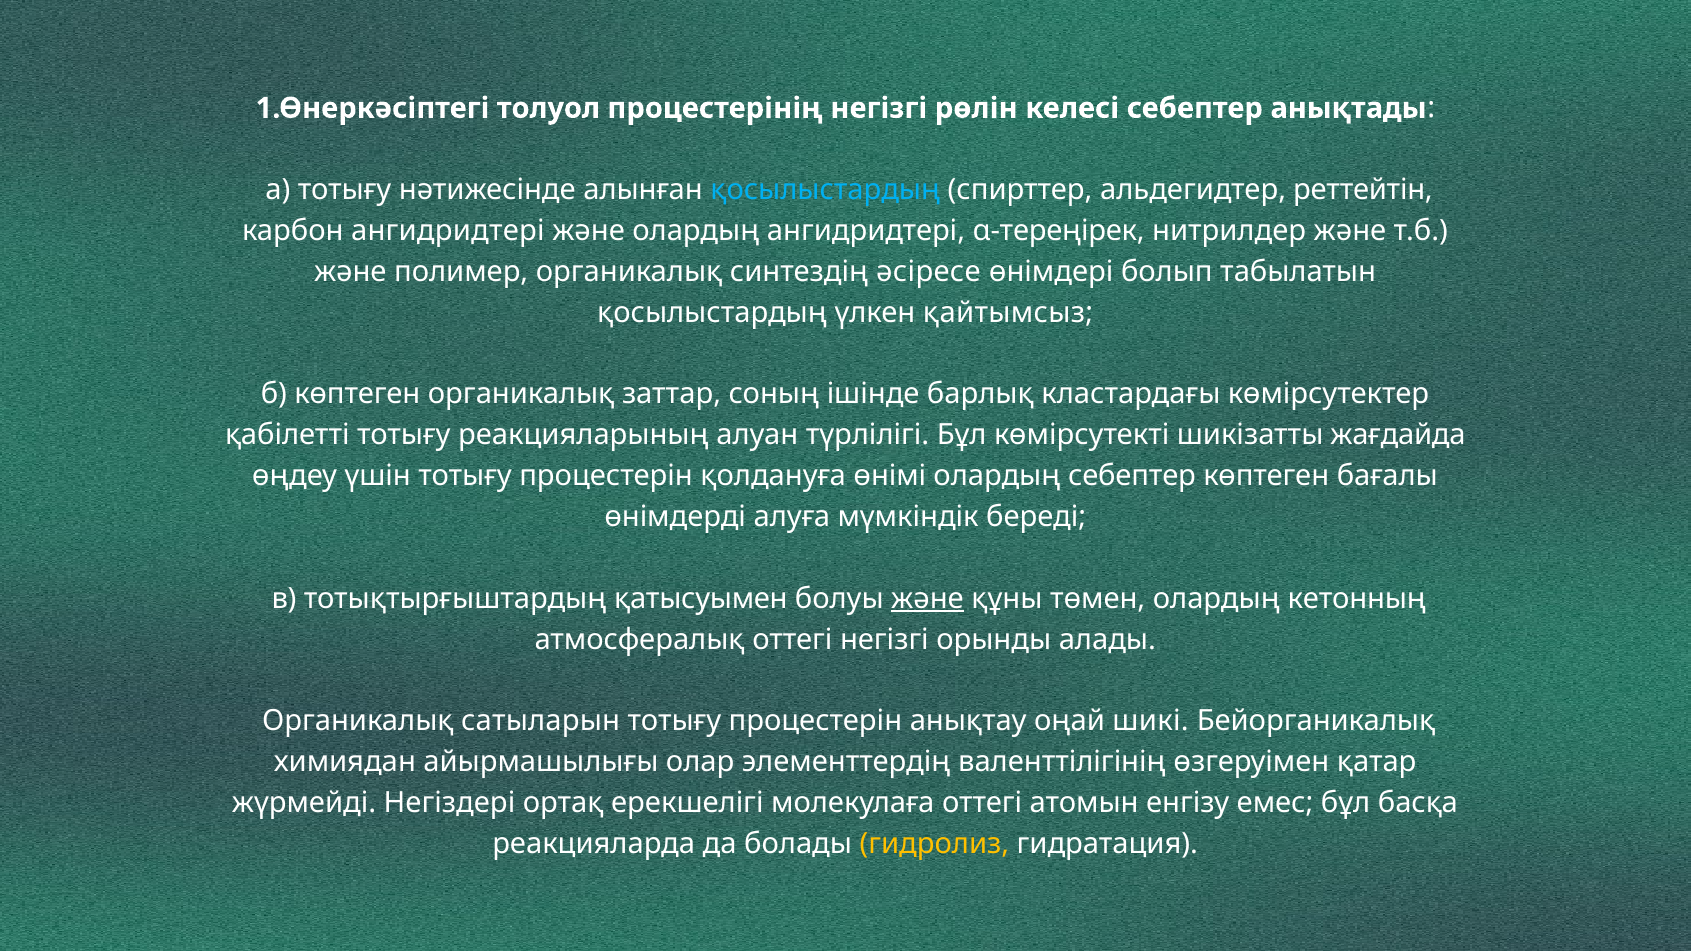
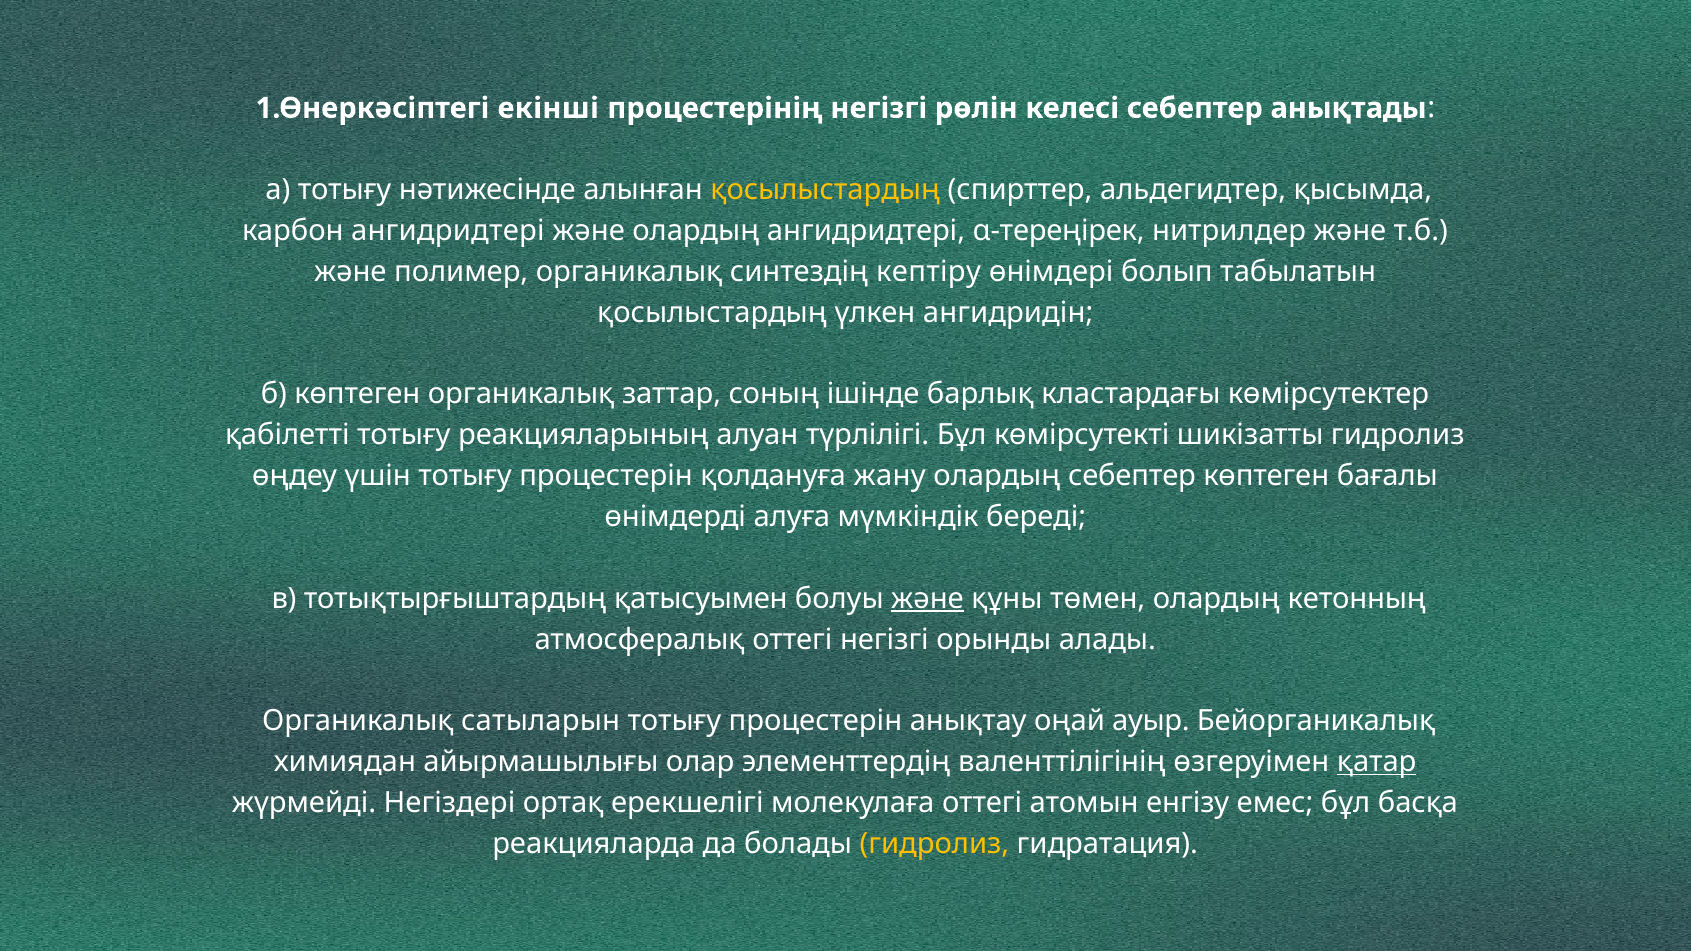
толуол: толуол -> екінші (548, 108)
қосылыстардың colour: light blue -> yellow (825, 190)
реттейтін: реттейтін -> қысымда (1363, 190)
әсіресе: әсіресе -> кептіру (928, 272)
қайтымсыз: қайтымсыз -> ангидридін (1008, 313)
шикізатты жағдайда: жағдайда -> гидролиз (1398, 435)
өнімі: өнімі -> жану (890, 476)
шикі: шикі -> ауыр (1151, 721)
қатар underline: none -> present (1377, 762)
